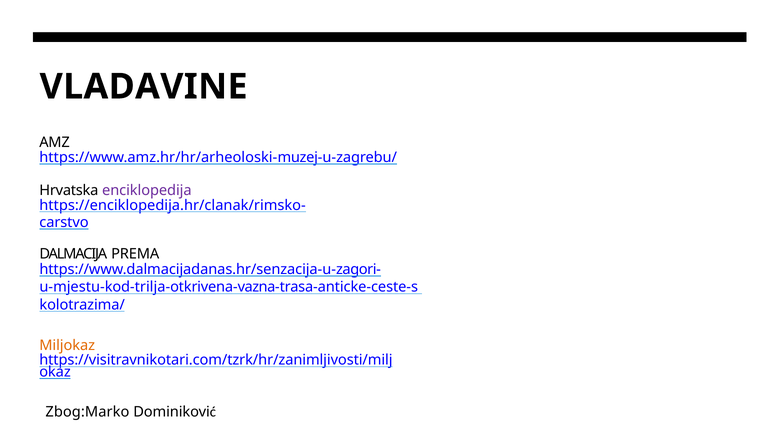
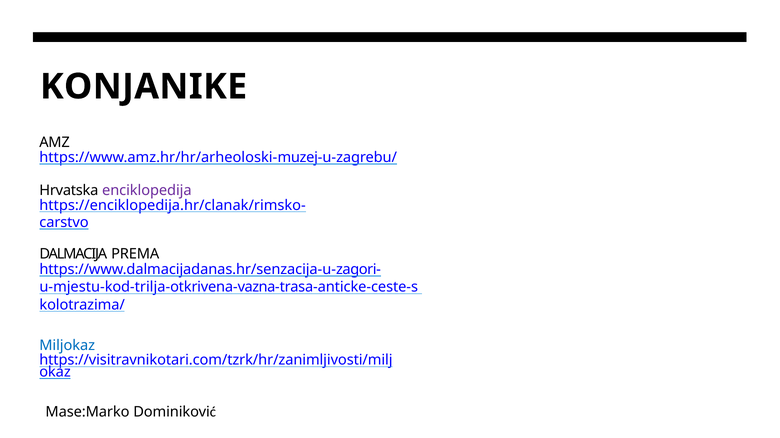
VLADAVINE: VLADAVINE -> KONJANIKE (144, 87)
Miljokaz colour: orange -> blue (67, 346)
Zbog:Marko: Zbog:Marko -> Mase:Marko (87, 412)
